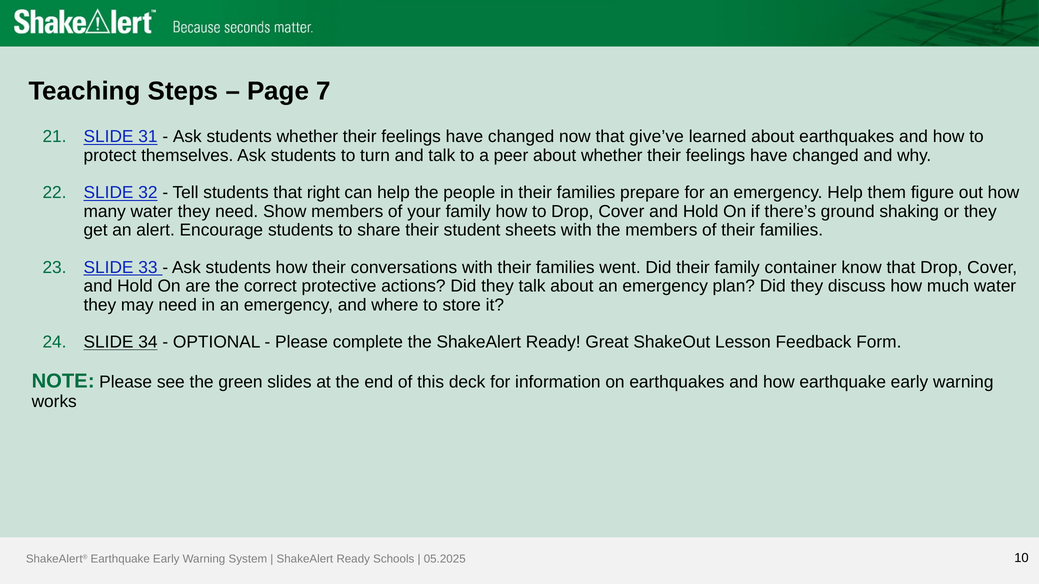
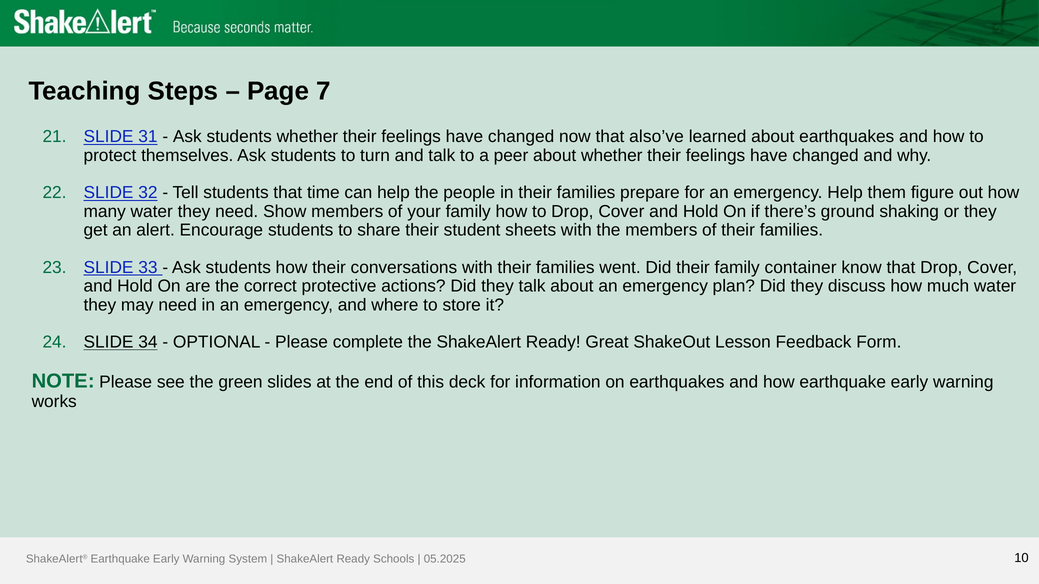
give’ve: give’ve -> also’ve (656, 137)
right: right -> time (323, 193)
